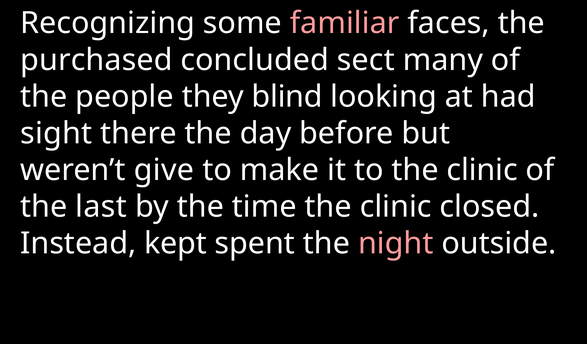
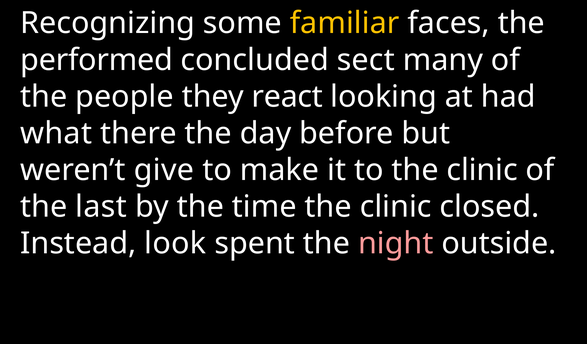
familiar colour: pink -> yellow (345, 23)
purchased: purchased -> performed (97, 60)
blind: blind -> react (287, 97)
sight: sight -> what (56, 133)
kept: kept -> look (175, 243)
